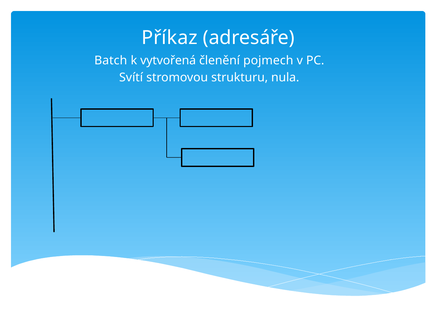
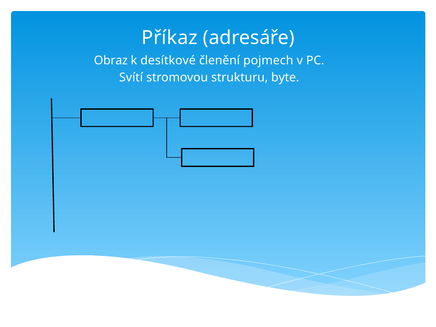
Batch: Batch -> Obraz (111, 61)
vytvořená: vytvořená -> desítkové (168, 61)
nula: nula -> byte (285, 77)
